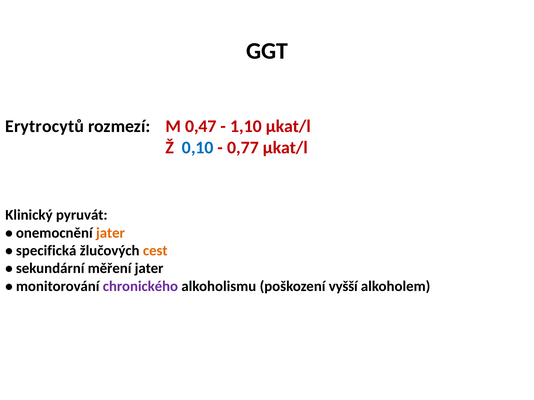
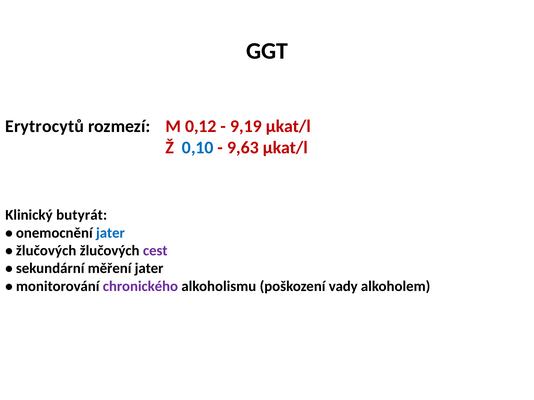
0,47: 0,47 -> 0,12 (201, 127)
1,10: 1,10 -> 9,19 (246, 127)
0,77: 0,77 -> 9,63 (243, 148)
pyruvát: pyruvát -> butyrát (82, 215)
jater colour: orange -> blue (110, 233)
specifická: specifická -> žlučových (46, 251)
cest colour: orange -> purple (155, 251)
vyšší: vyšší -> vady (343, 287)
